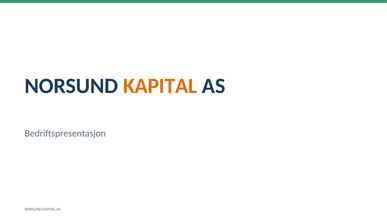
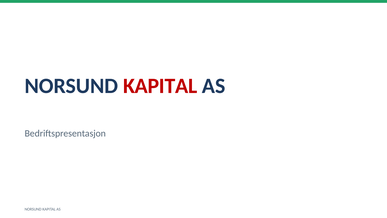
KAPITAL colour: orange -> red (160, 86)
